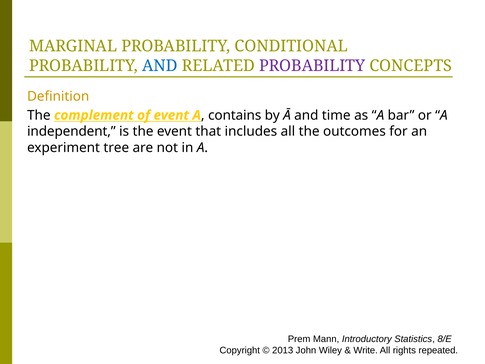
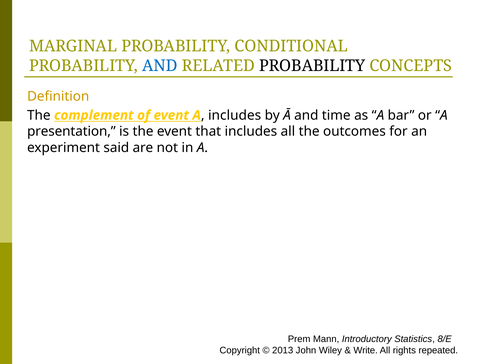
PROBABILITY colour: purple -> black (312, 66)
contains: contains -> includes (235, 115)
independent: independent -> presentation (71, 131)
tree: tree -> said (116, 148)
